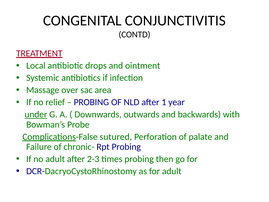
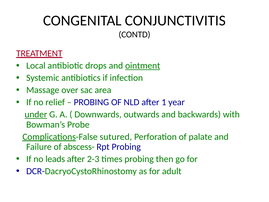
ointment underline: none -> present (143, 66)
chronic-: chronic- -> abscess- (79, 147)
no adult: adult -> leads (55, 159)
